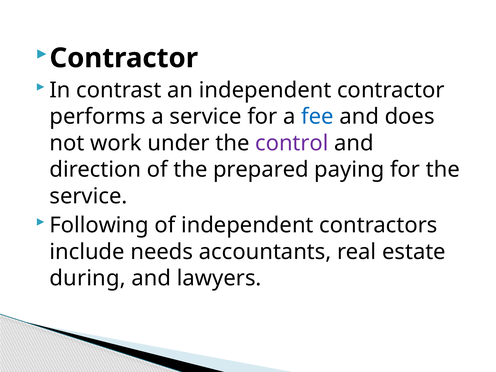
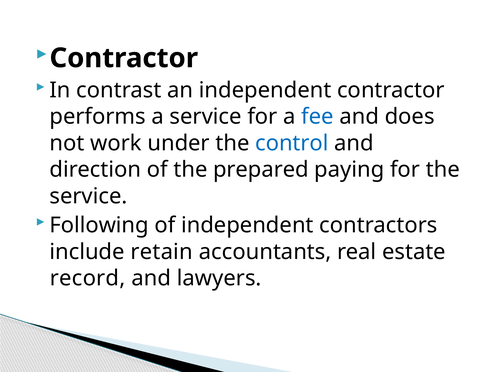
control colour: purple -> blue (292, 143)
needs: needs -> retain (162, 252)
during: during -> record (88, 278)
